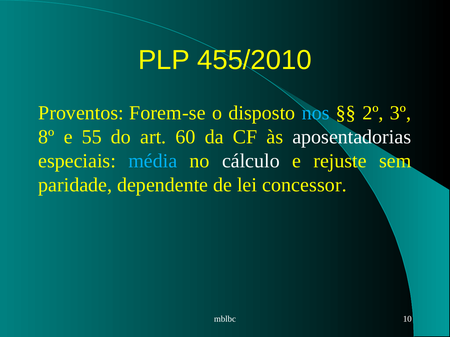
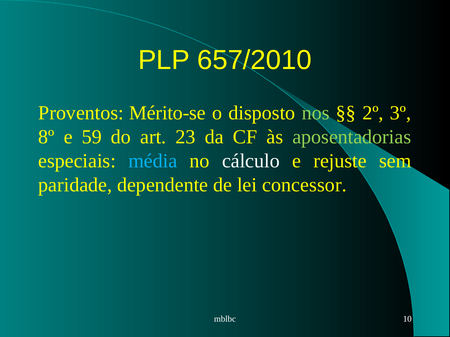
455/2010: 455/2010 -> 657/2010 (254, 60)
Forem-se: Forem-se -> Mérito-se (167, 113)
nos colour: light blue -> light green (316, 113)
55: 55 -> 59 (92, 137)
60: 60 -> 23 (185, 137)
aposentadorias colour: white -> light green (352, 137)
